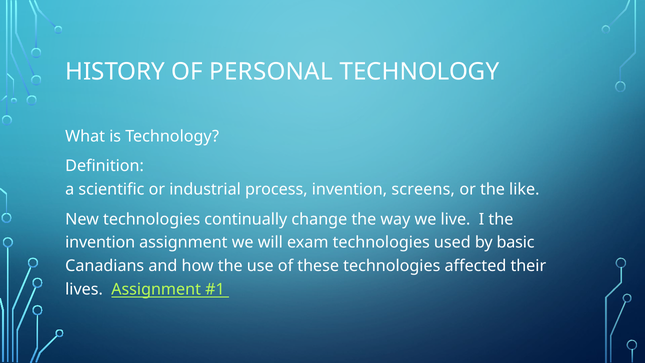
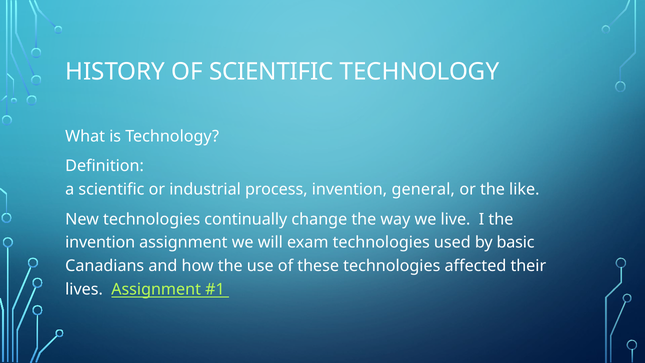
OF PERSONAL: PERSONAL -> SCIENTIFIC (271, 72)
screens: screens -> general (423, 189)
